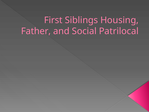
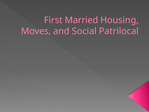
Siblings: Siblings -> Married (81, 20)
Father: Father -> Moves (36, 31)
